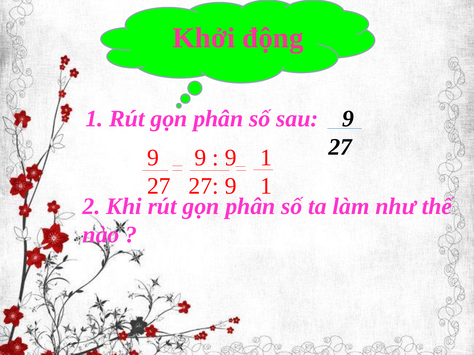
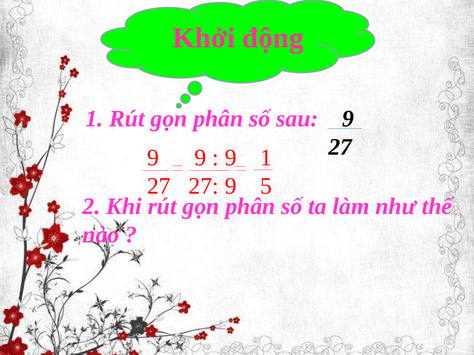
27 9 1: 1 -> 5 (266, 186)
